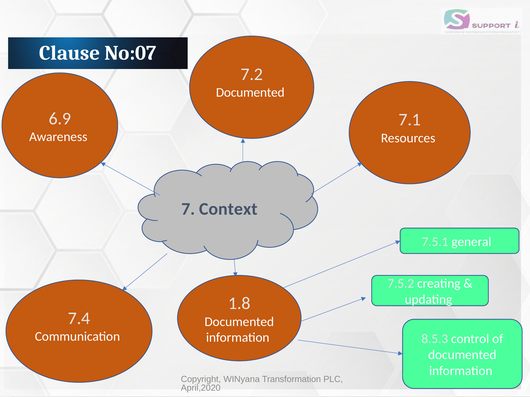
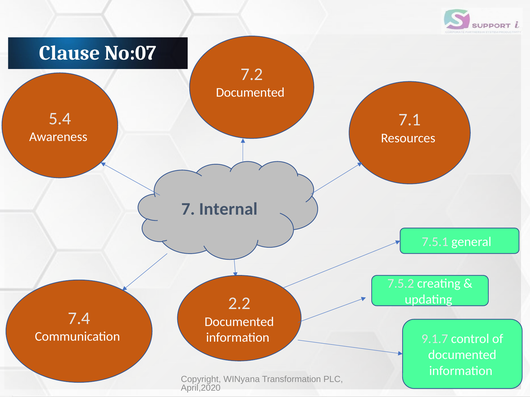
6.9: 6.9 -> 5.4 (60, 119)
Context: Context -> Internal (228, 209)
1.8: 1.8 -> 2.2 (239, 304)
8.5.3: 8.5.3 -> 9.1.7 (435, 339)
